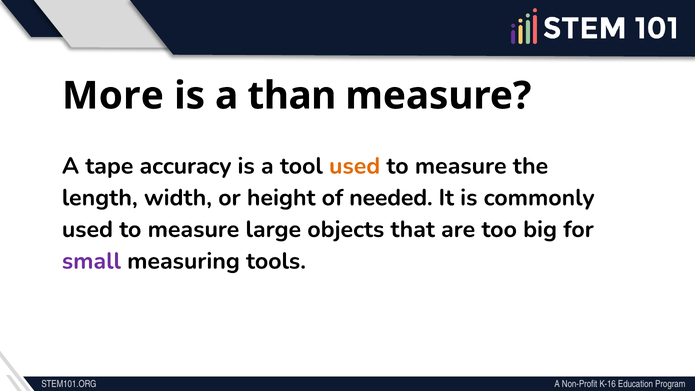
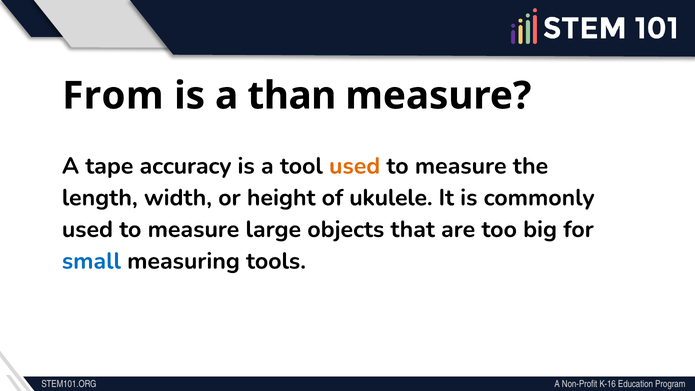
More: More -> From (113, 96)
needed: needed -> ukulele (391, 198)
small colour: purple -> blue (91, 261)
